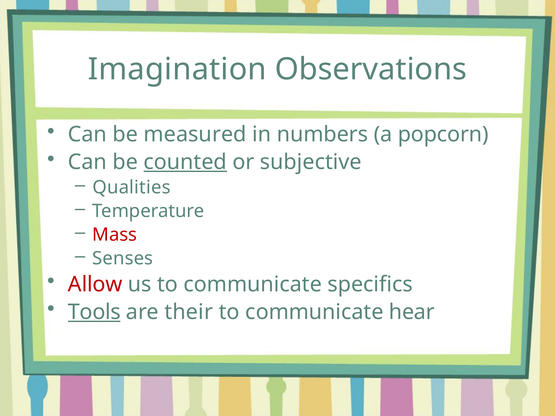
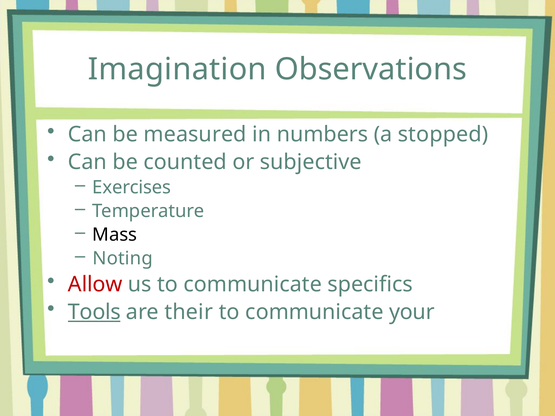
popcorn: popcorn -> stopped (443, 135)
counted underline: present -> none (185, 162)
Qualities: Qualities -> Exercises (132, 188)
Mass colour: red -> black (115, 235)
Senses: Senses -> Noting (123, 259)
hear: hear -> your (412, 312)
